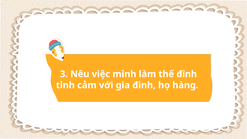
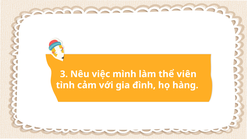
thể đình: đình -> viên (187, 74)
